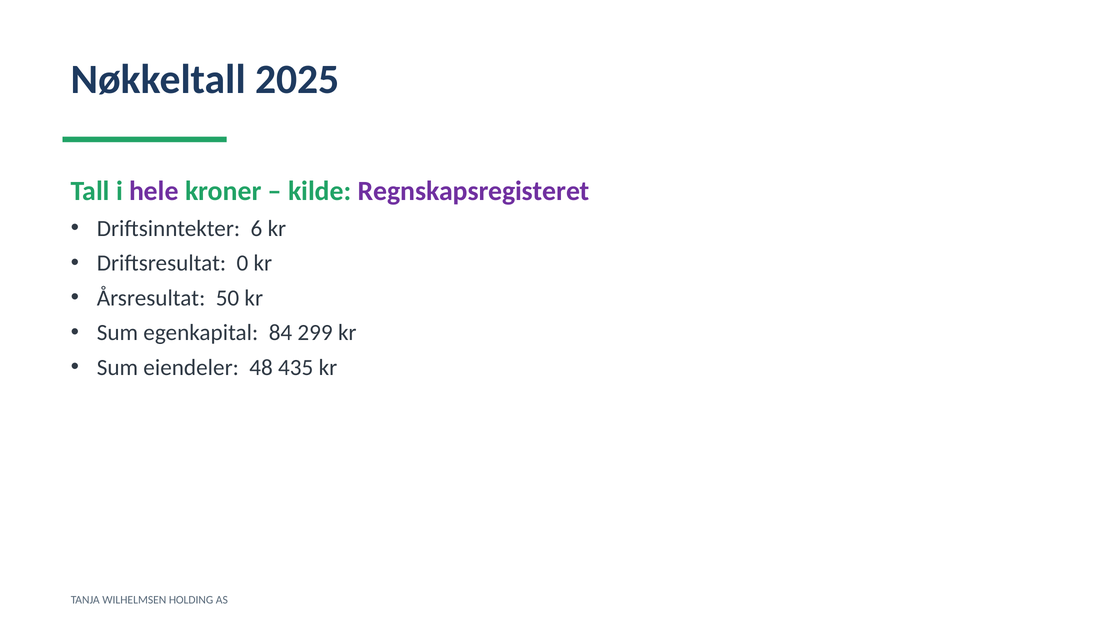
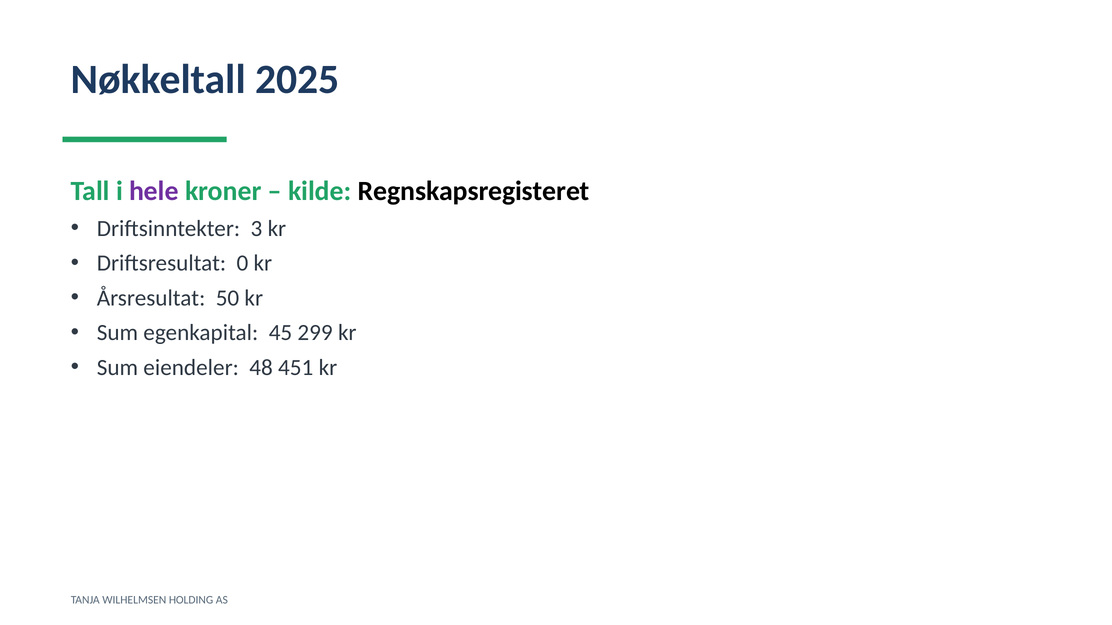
Regnskapsregisteret colour: purple -> black (474, 191)
6: 6 -> 3 (256, 229)
84: 84 -> 45 (280, 333)
435: 435 -> 451 (296, 368)
